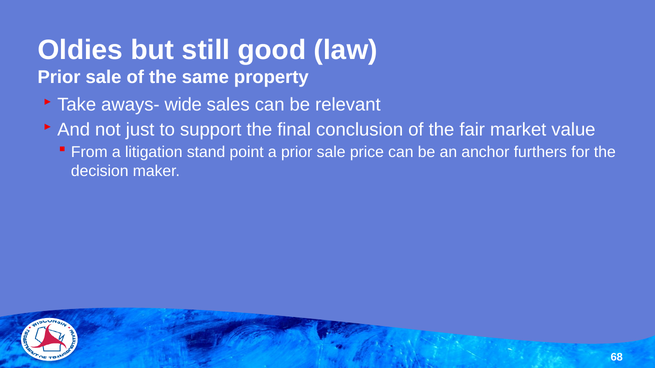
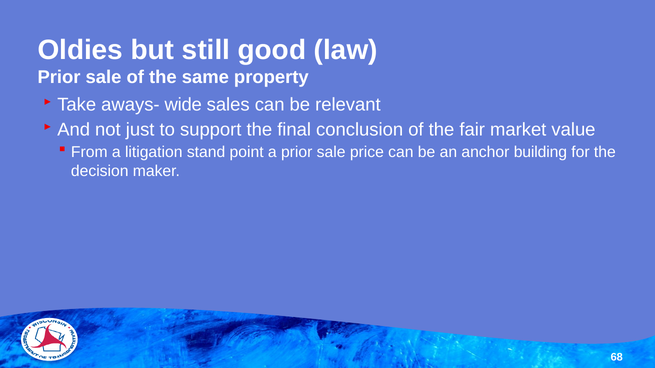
furthers: furthers -> building (540, 152)
